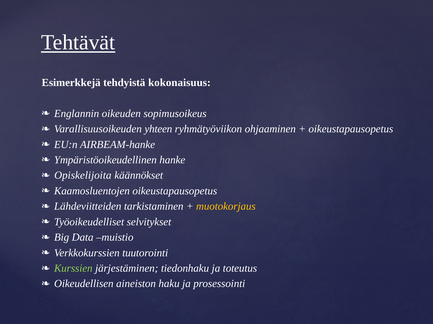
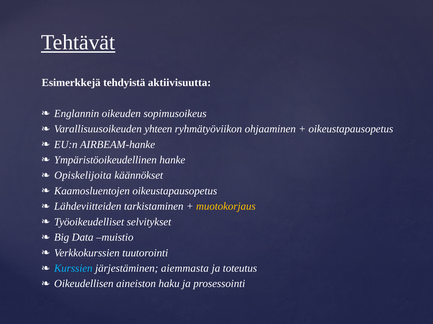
kokonaisuus: kokonaisuus -> aktiivisuutta (179, 83)
Kurssien colour: light green -> light blue (73, 269)
tiedonhaku: tiedonhaku -> aiemmasta (185, 269)
